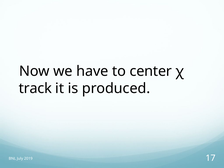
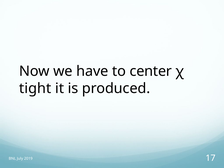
track: track -> tight (35, 88)
